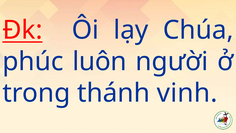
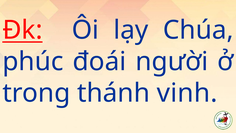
luôn: luôn -> đoái (99, 62)
